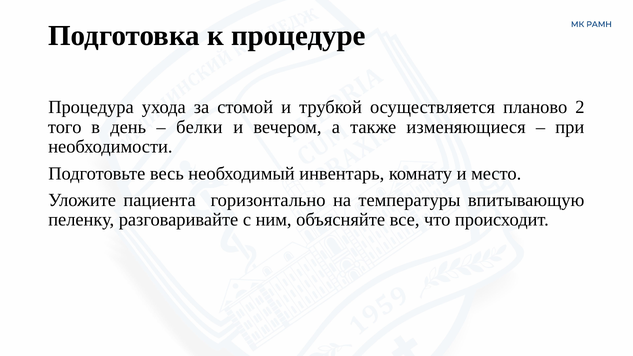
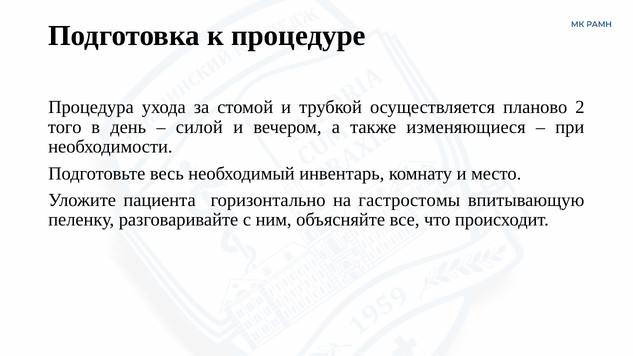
белки: белки -> силой (199, 127)
температуры: температуры -> гастростомы (409, 200)
